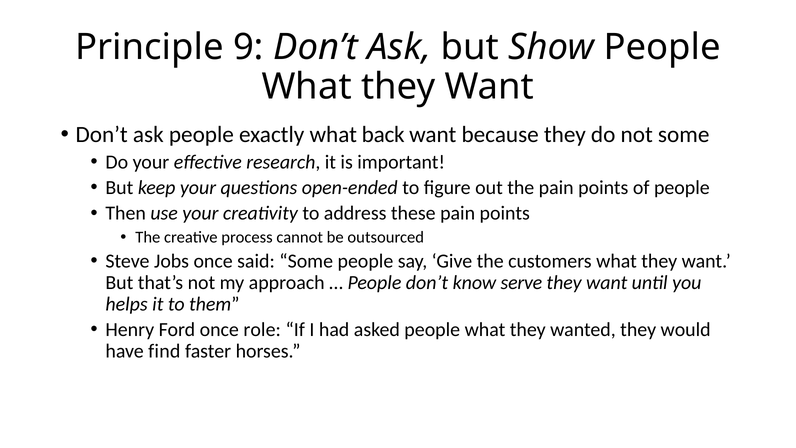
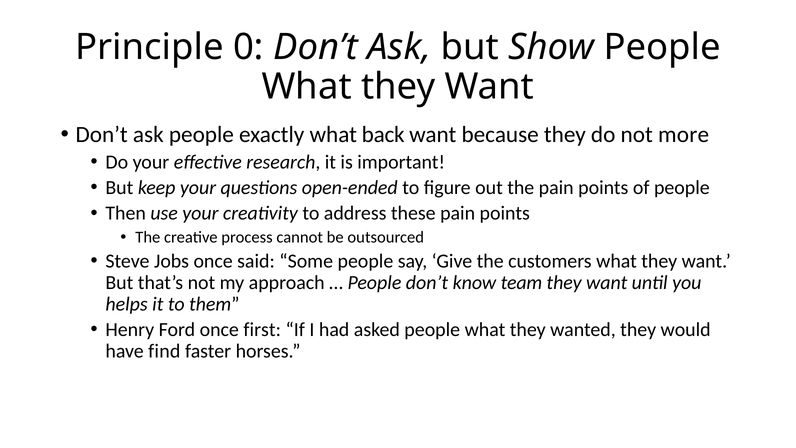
9: 9 -> 0 (248, 47)
not some: some -> more (684, 135)
serve: serve -> team (521, 282)
role: role -> first (262, 329)
